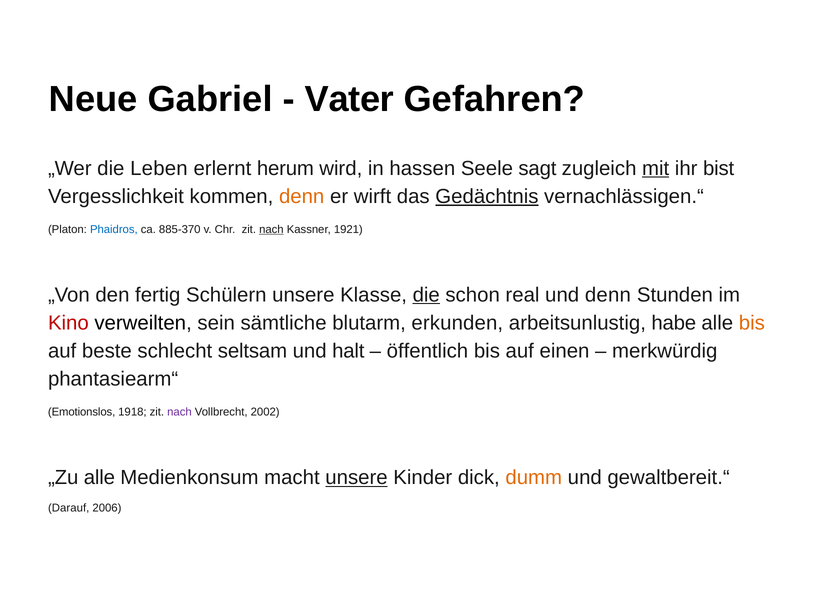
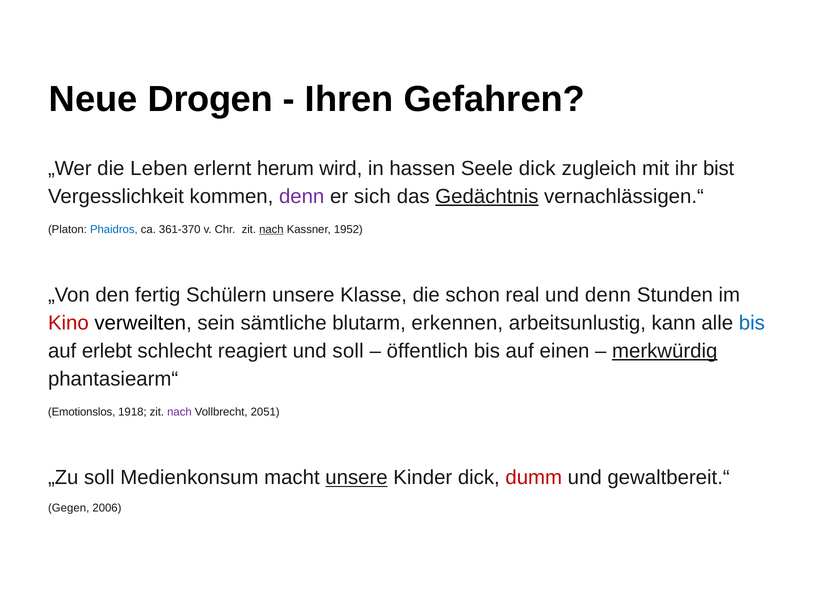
Gabriel: Gabriel -> Drogen (210, 99)
Vater: Vater -> Ihren (349, 99)
Seele sagt: sagt -> dick (537, 168)
mit underline: present -> none (656, 168)
denn colour: orange -> purple (302, 196)
wirft: wirft -> sich (372, 196)
885-370: 885-370 -> 361-370 (180, 229)
1921: 1921 -> 1952 (348, 229)
die underline: present -> none (426, 295)
erkunden: erkunden -> erkennen (457, 323)
habe: habe -> kann (674, 323)
bis colour: orange -> blue (752, 323)
beste: beste -> erlebt (107, 351)
seltsam: seltsam -> reagiert (252, 351)
und halt: halt -> soll (348, 351)
merkwürdig underline: none -> present (665, 351)
2002: 2002 -> 2051 (265, 412)
„Zu alle: alle -> soll (99, 478)
dumm colour: orange -> red (534, 478)
Darauf: Darauf -> Gegen (69, 508)
